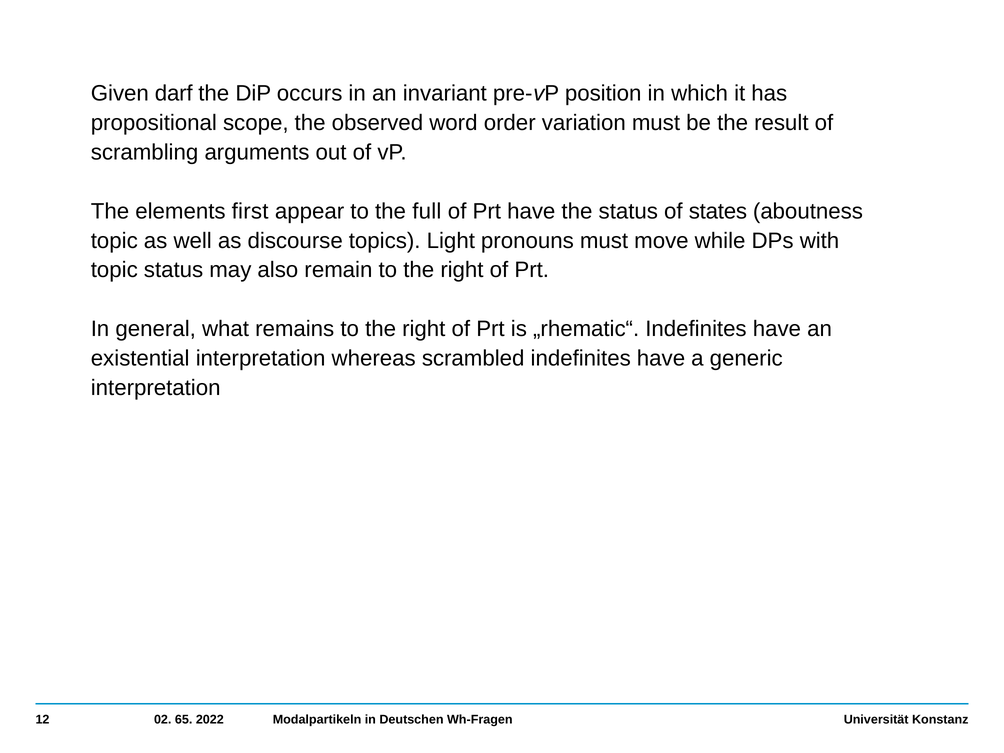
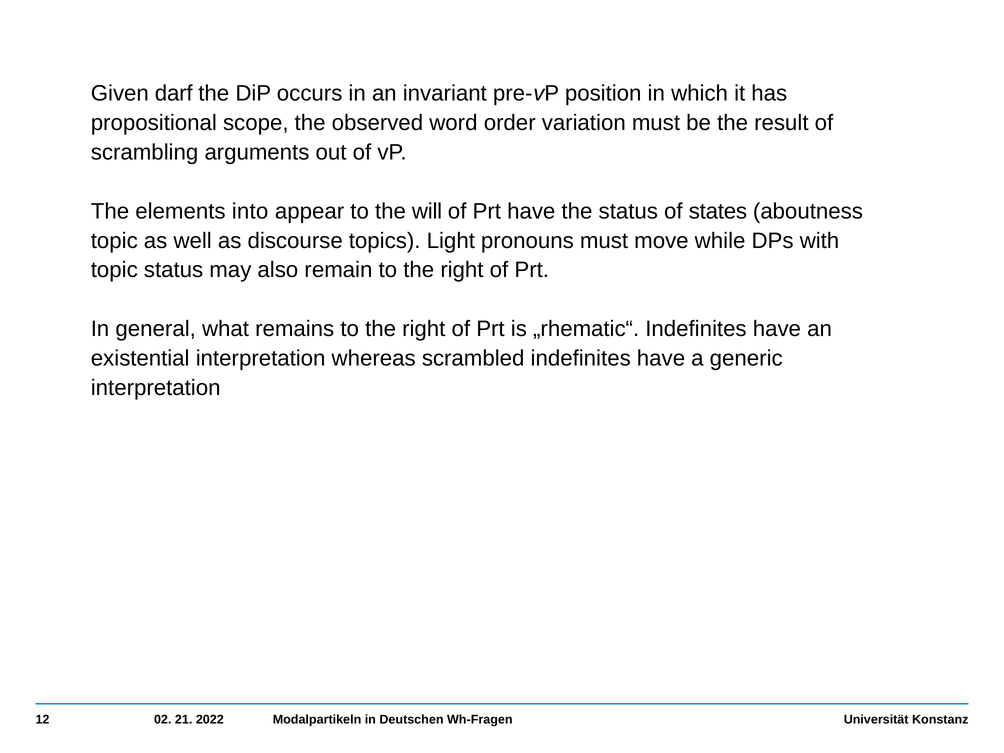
first: first -> into (250, 211)
full: full -> will (427, 211)
65: 65 -> 21 (184, 720)
